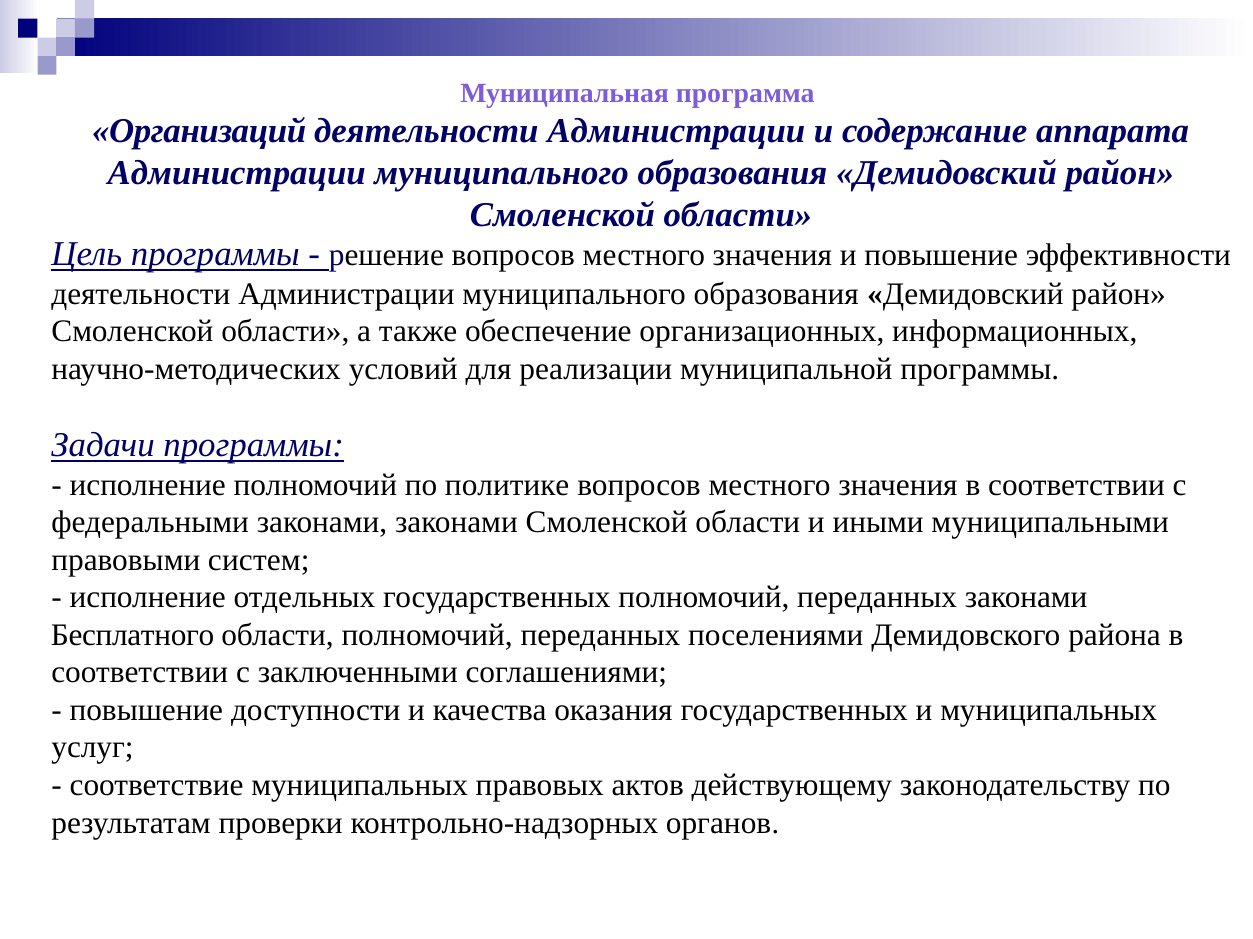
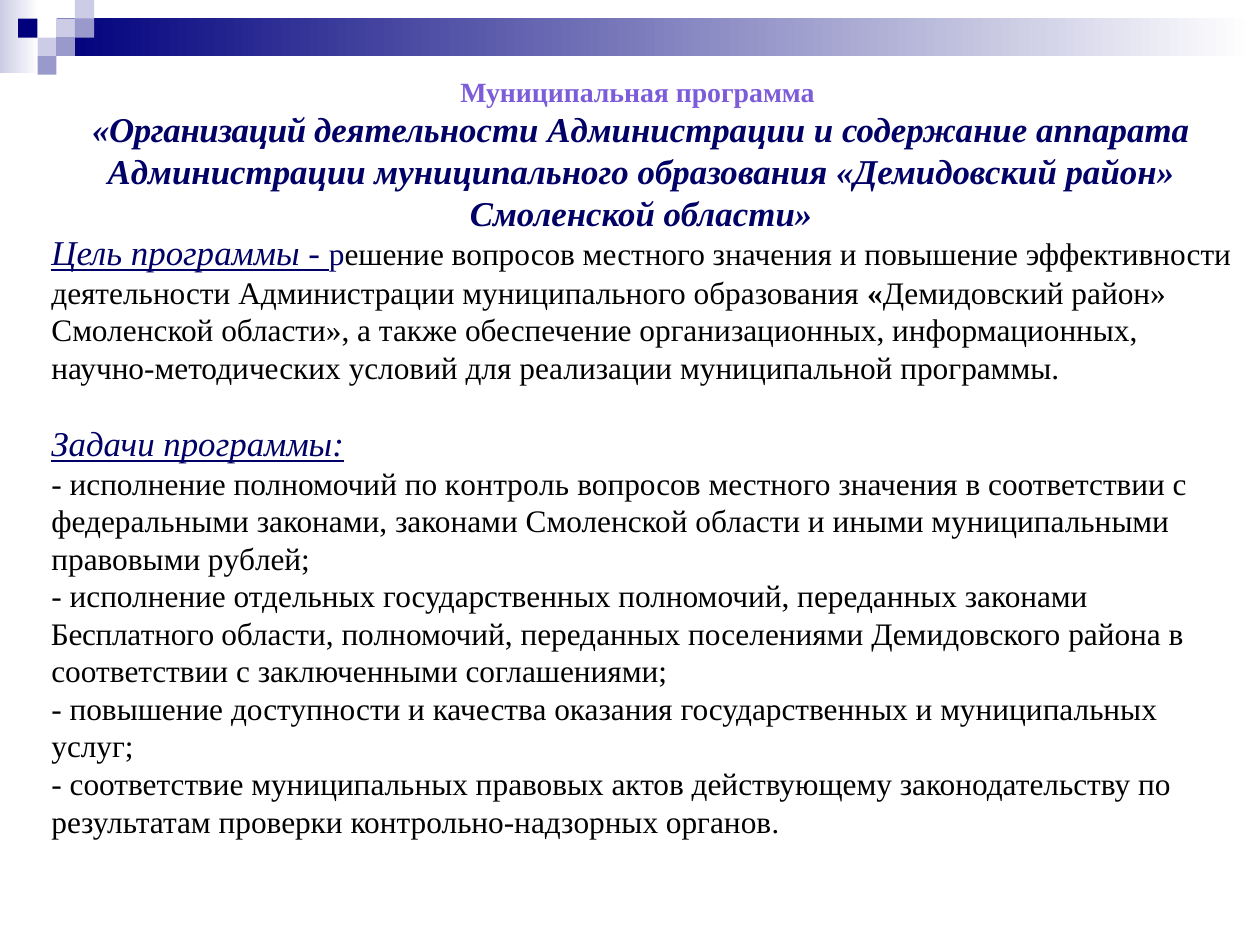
политике: политике -> контроль (507, 485)
систем: систем -> рублей (259, 560)
